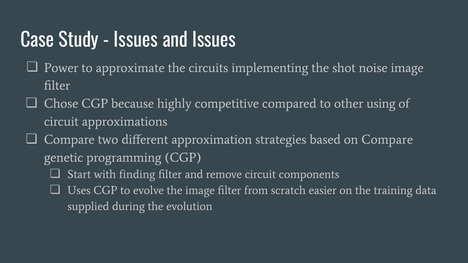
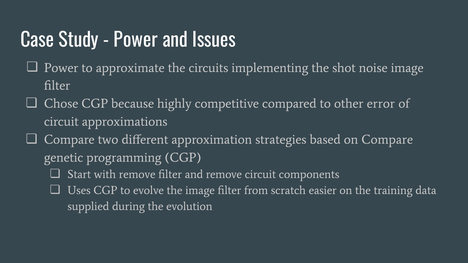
Issues: Issues -> Power (136, 41)
using: using -> error (381, 104)
with finding: finding -> remove (137, 174)
